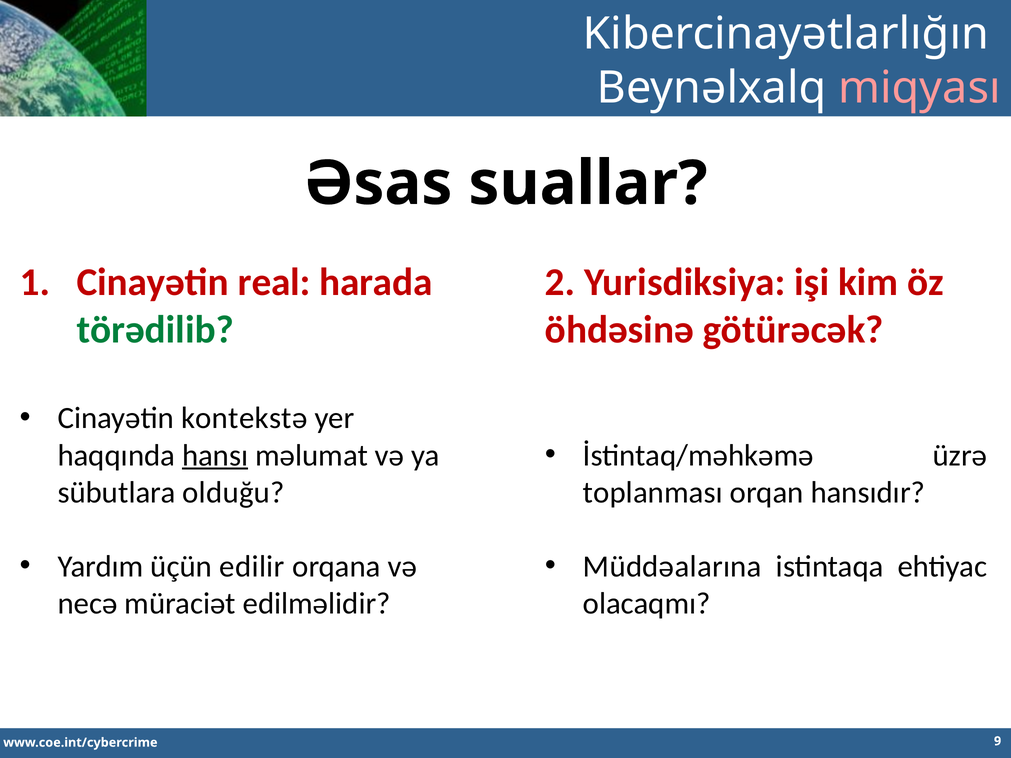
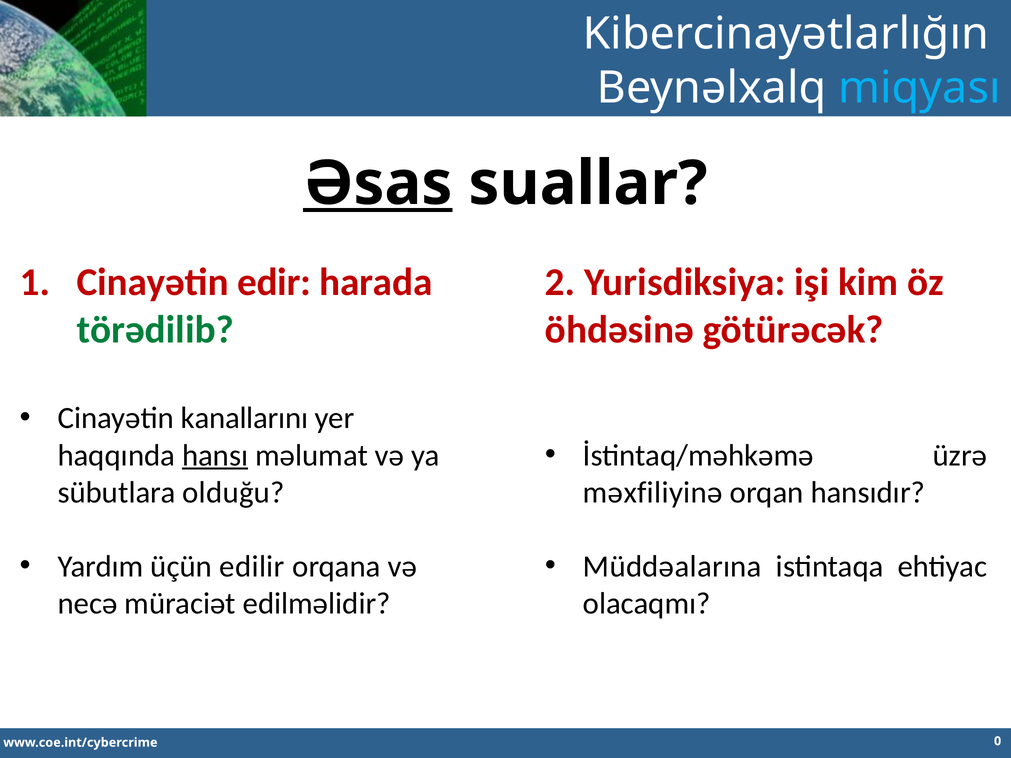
miqyası colour: pink -> light blue (919, 88)
Əsas underline: none -> present (378, 184)
real: real -> edir (274, 282)
kontekstə: kontekstə -> kanallarını (245, 418)
toplanması: toplanması -> məxfiliyinə (653, 493)
9: 9 -> 0 (998, 741)
